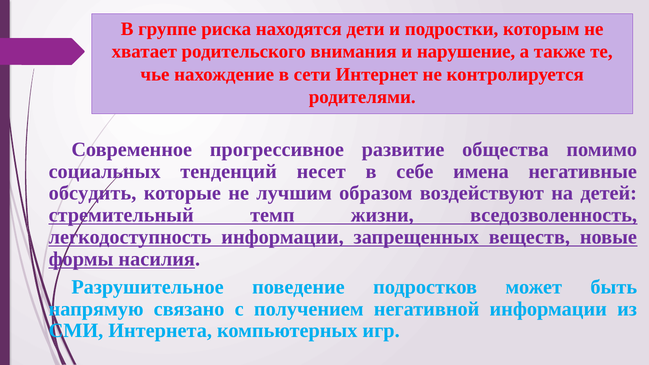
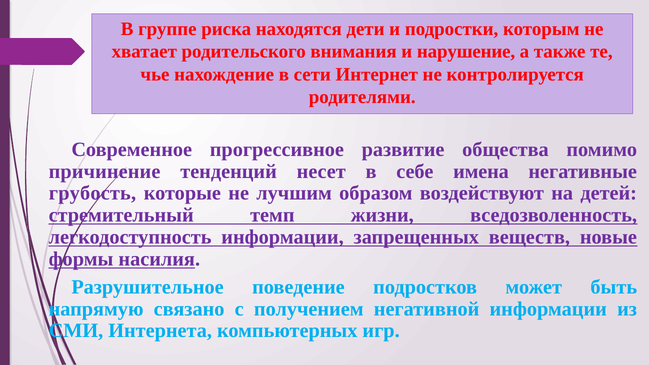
социальных: социальных -> причинение (105, 171)
обсудить: обсудить -> грубость (92, 193)
